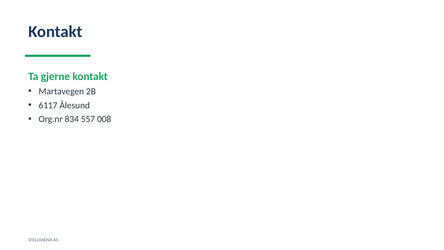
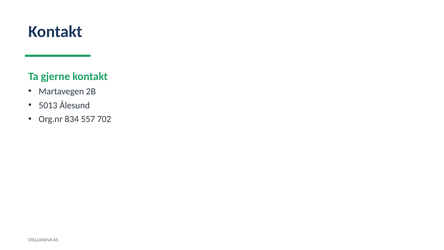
6117: 6117 -> 5013 (48, 105)
008: 008 -> 702 (104, 119)
